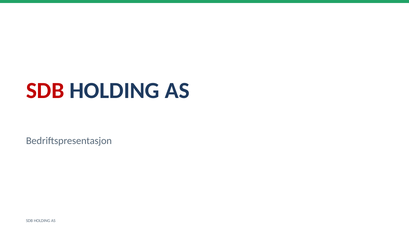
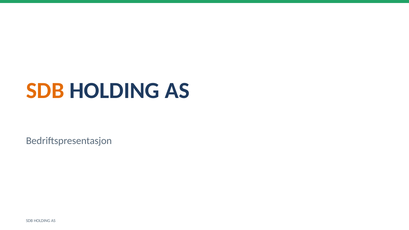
SDB colour: red -> orange (45, 91)
